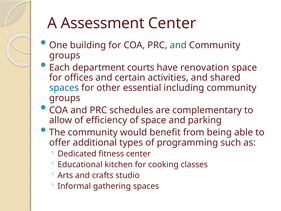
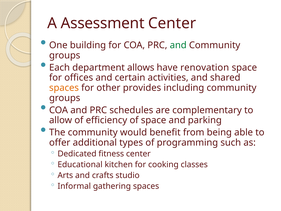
courts: courts -> allows (141, 67)
spaces colour: blue -> orange (64, 88)
essential: essential -> provides (142, 88)
